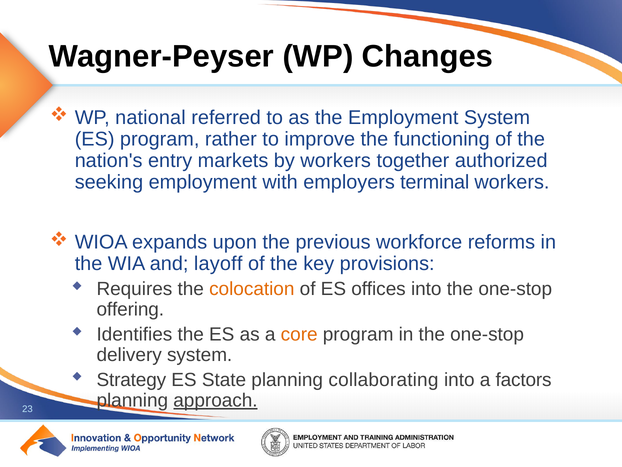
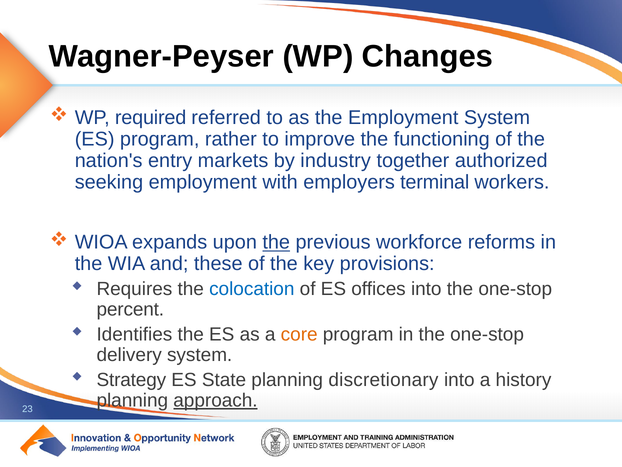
national: national -> required (151, 118)
by workers: workers -> industry (336, 161)
the underline: none -> present (276, 242)
layoff: layoff -> these (218, 264)
colocation colour: orange -> blue (252, 289)
offering: offering -> percent (130, 309)
collaborating: collaborating -> discretionary (383, 380)
factors: factors -> history (524, 380)
